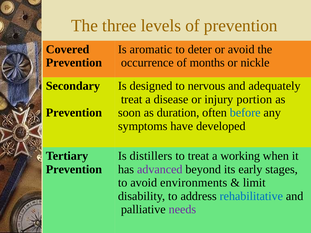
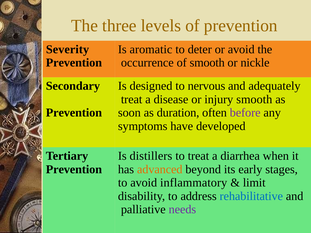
Covered: Covered -> Severity (68, 49)
of months: months -> smooth (207, 63)
injury portion: portion -> smooth (254, 99)
before colour: blue -> purple (245, 113)
working: working -> diarrhea (240, 156)
advanced colour: purple -> orange (160, 169)
environments: environments -> inflammatory (194, 183)
